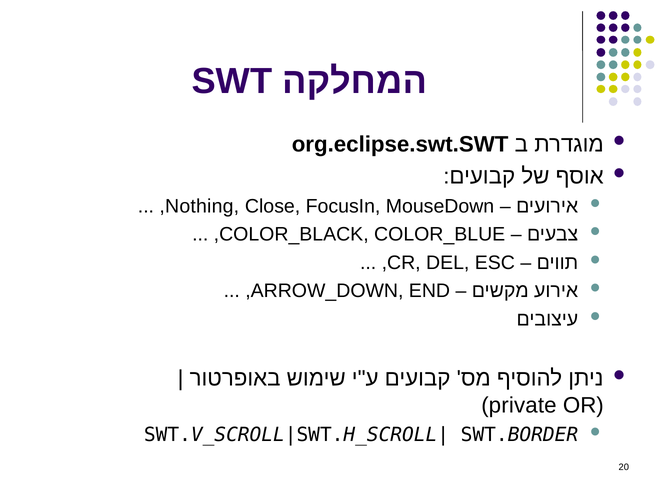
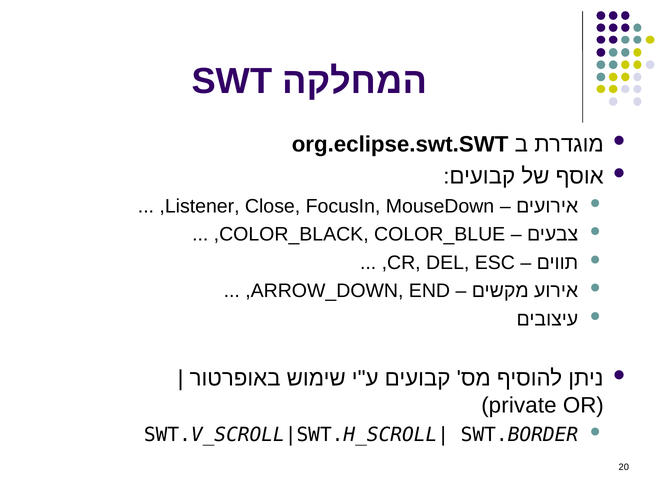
Nothing: Nothing -> Listener (202, 206)
